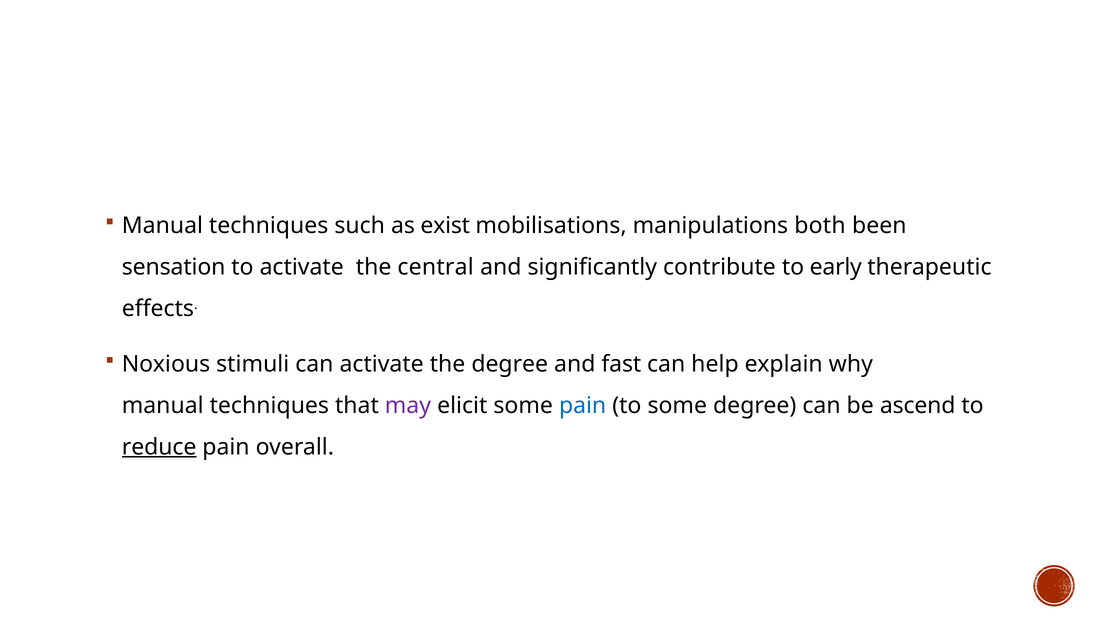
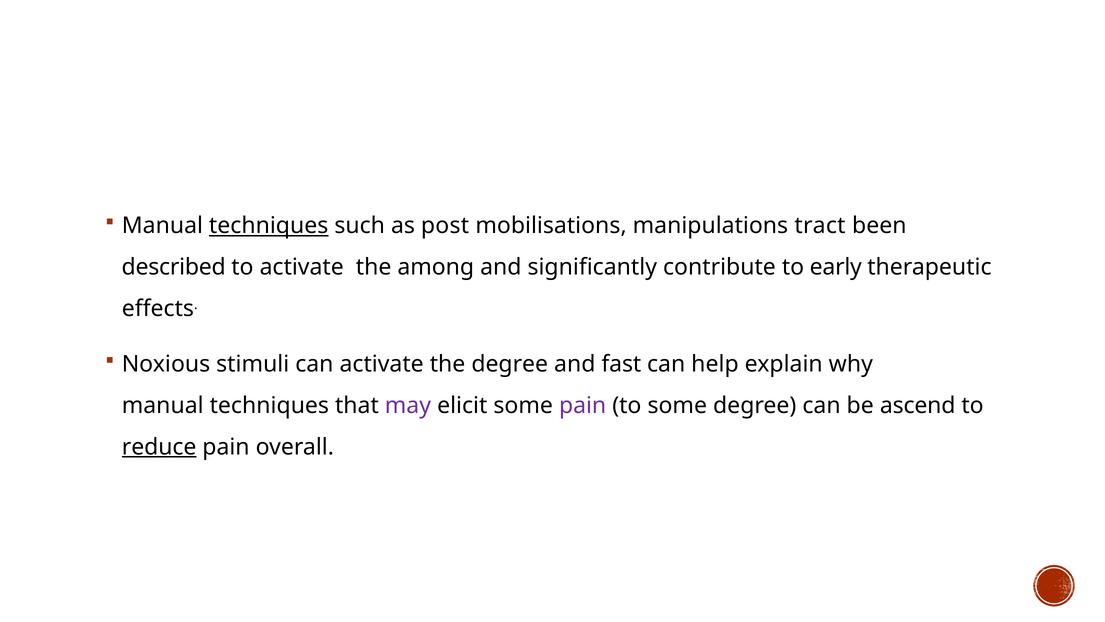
techniques underline: none -> present (269, 226)
exist: exist -> post (445, 226)
both: both -> tract (820, 226)
sensation: sensation -> described (174, 267)
central: central -> among (436, 267)
pain colour: blue -> purple (583, 405)
